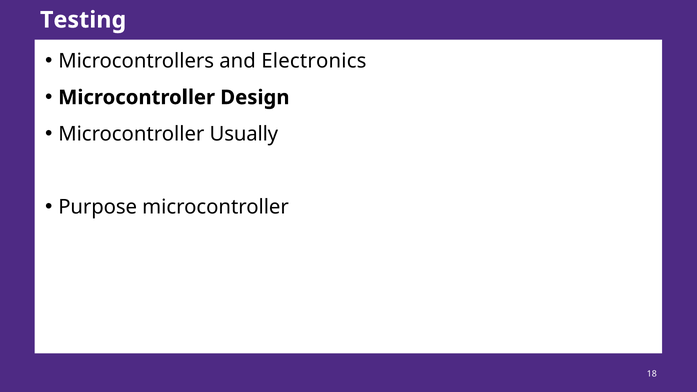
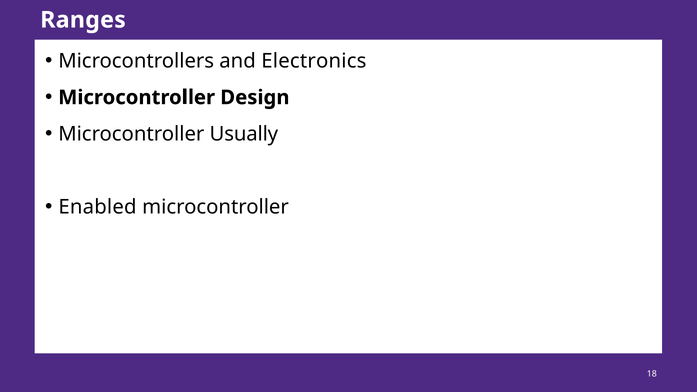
Testing: Testing -> Ranges (83, 20)
Purpose: Purpose -> Enabled (98, 207)
